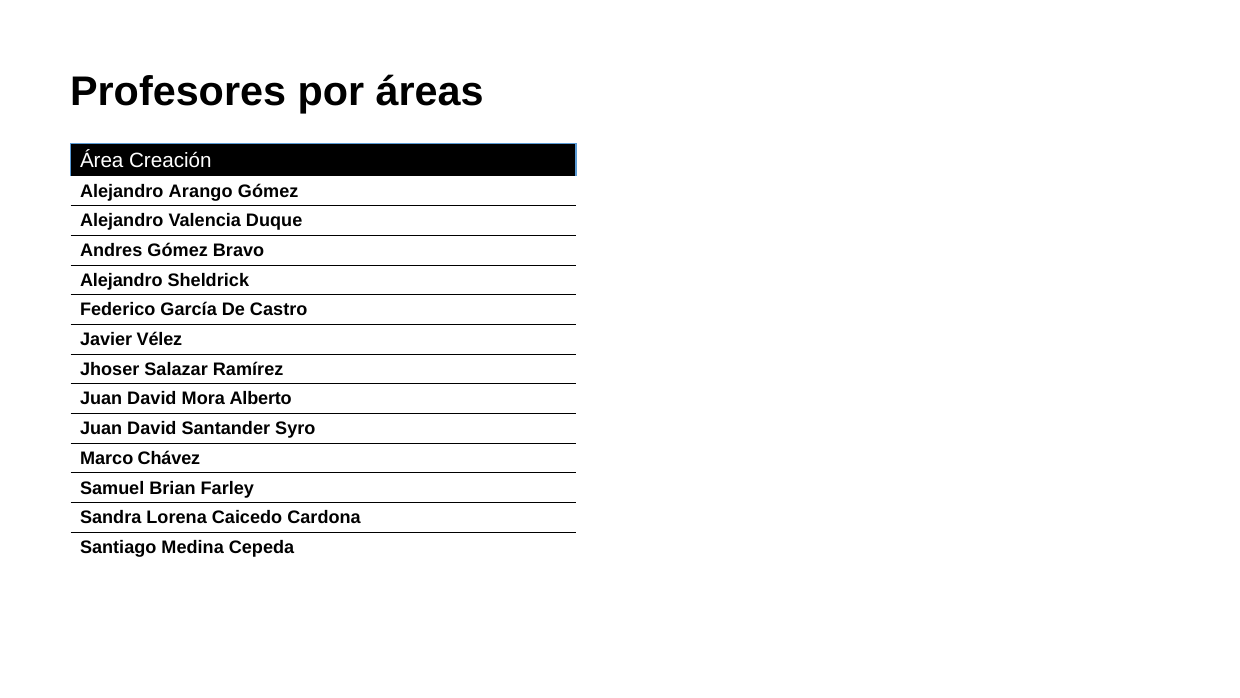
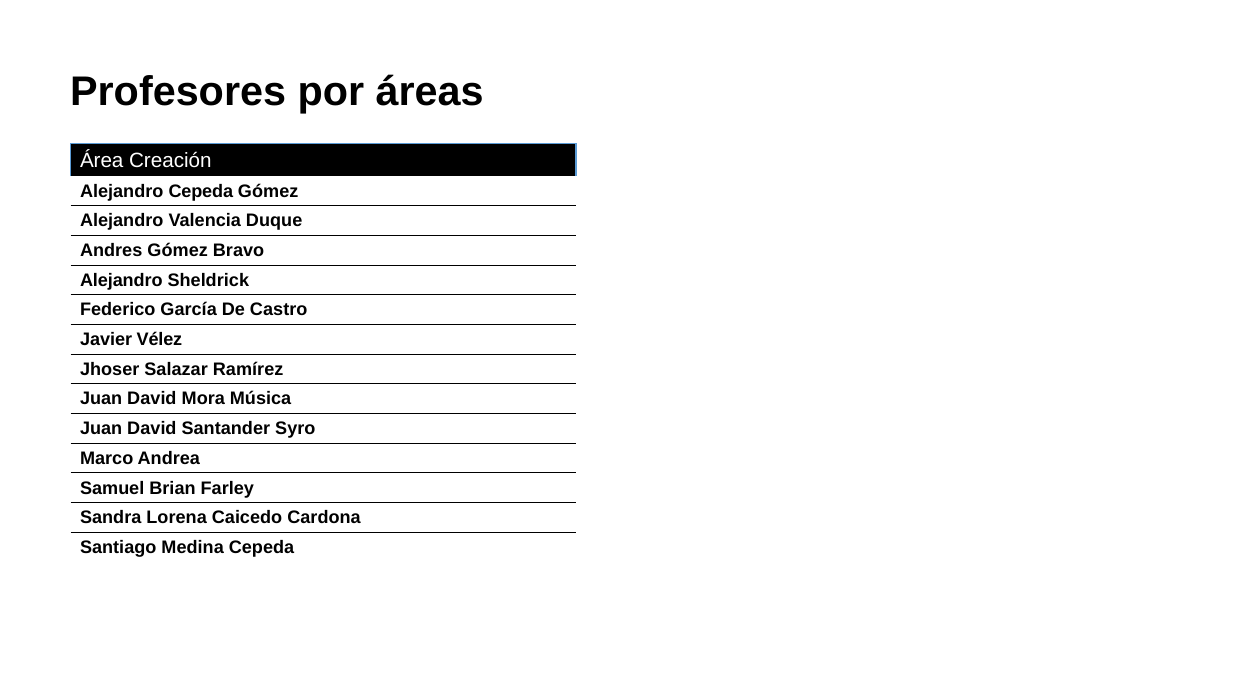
Alejandro Arango: Arango -> Cepeda (201, 191)
Alberto: Alberto -> Música (261, 399)
Chávez: Chávez -> Andrea (169, 458)
